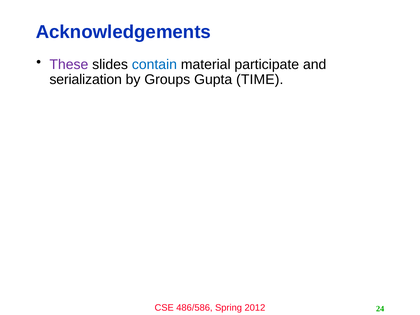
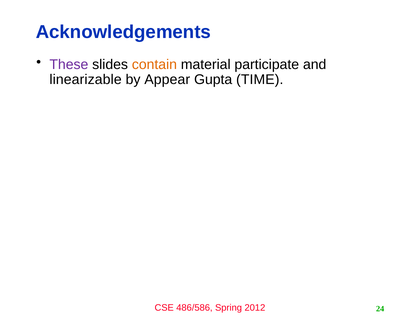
contain colour: blue -> orange (154, 64)
serialization: serialization -> linearizable (86, 80)
Groups: Groups -> Appear (167, 80)
